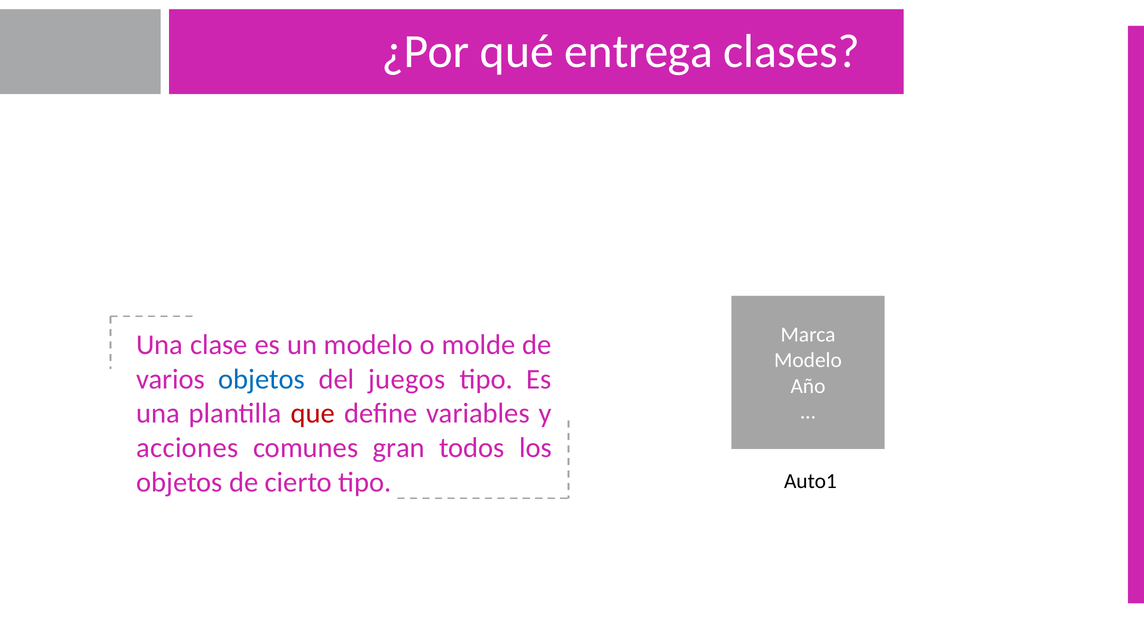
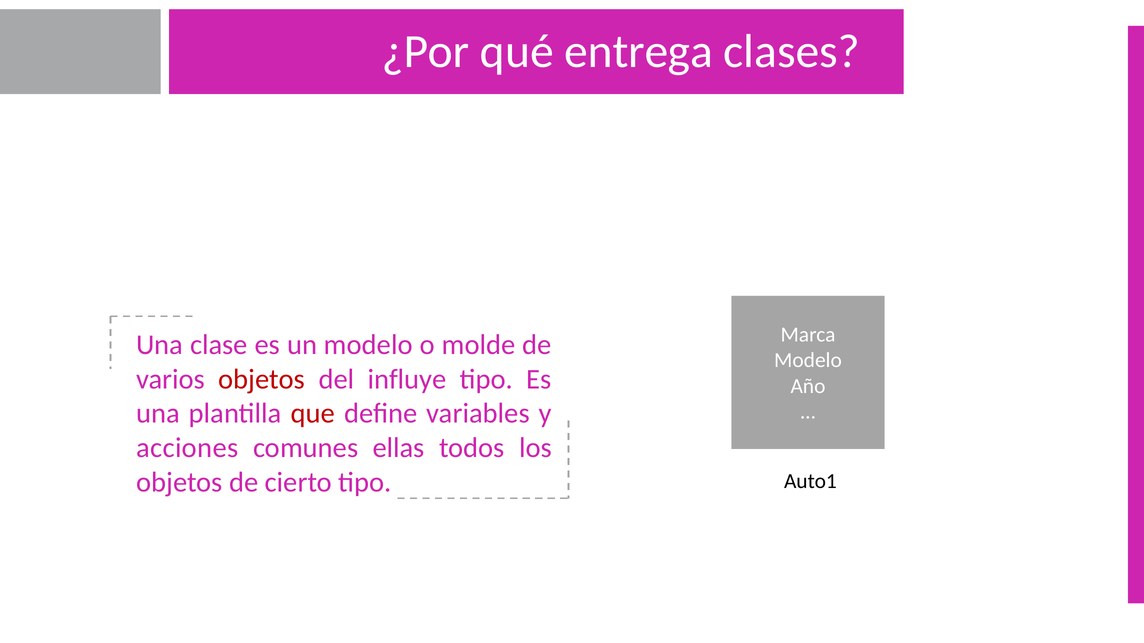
objetos colour: blue -> red (262, 379)
juegos: juegos -> influye (407, 379)
gran: gran -> ellas (399, 448)
